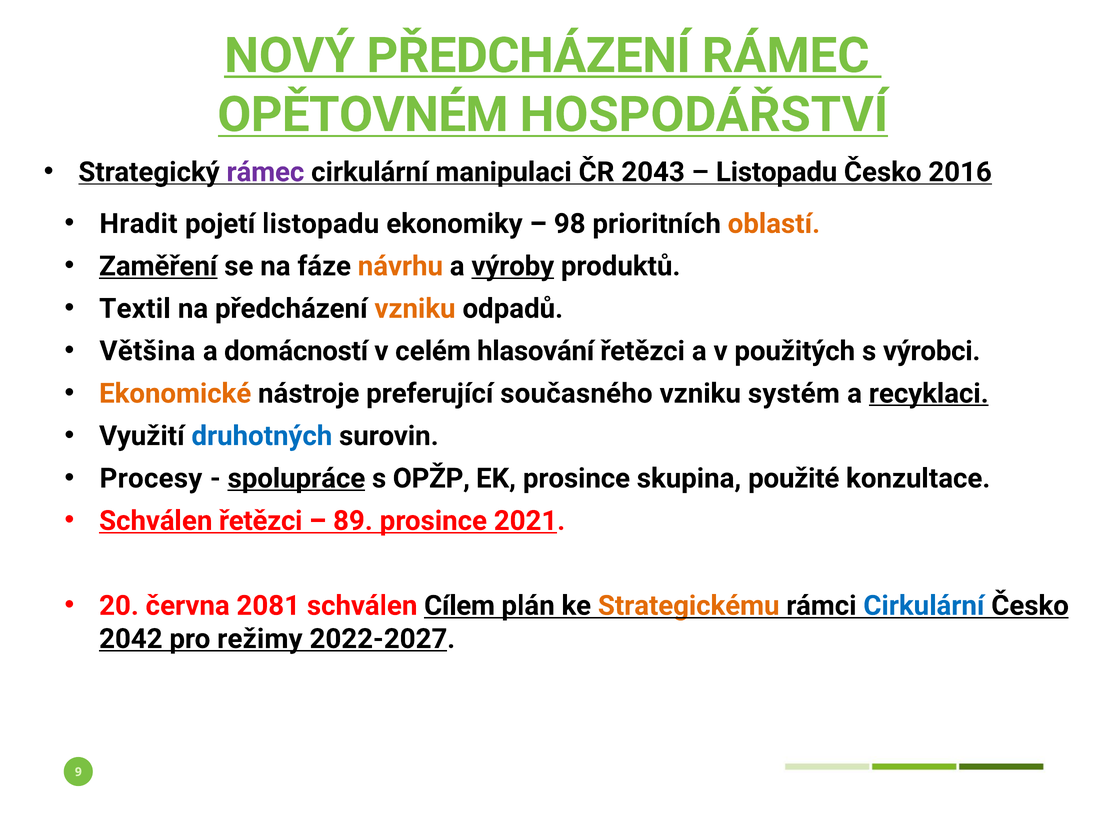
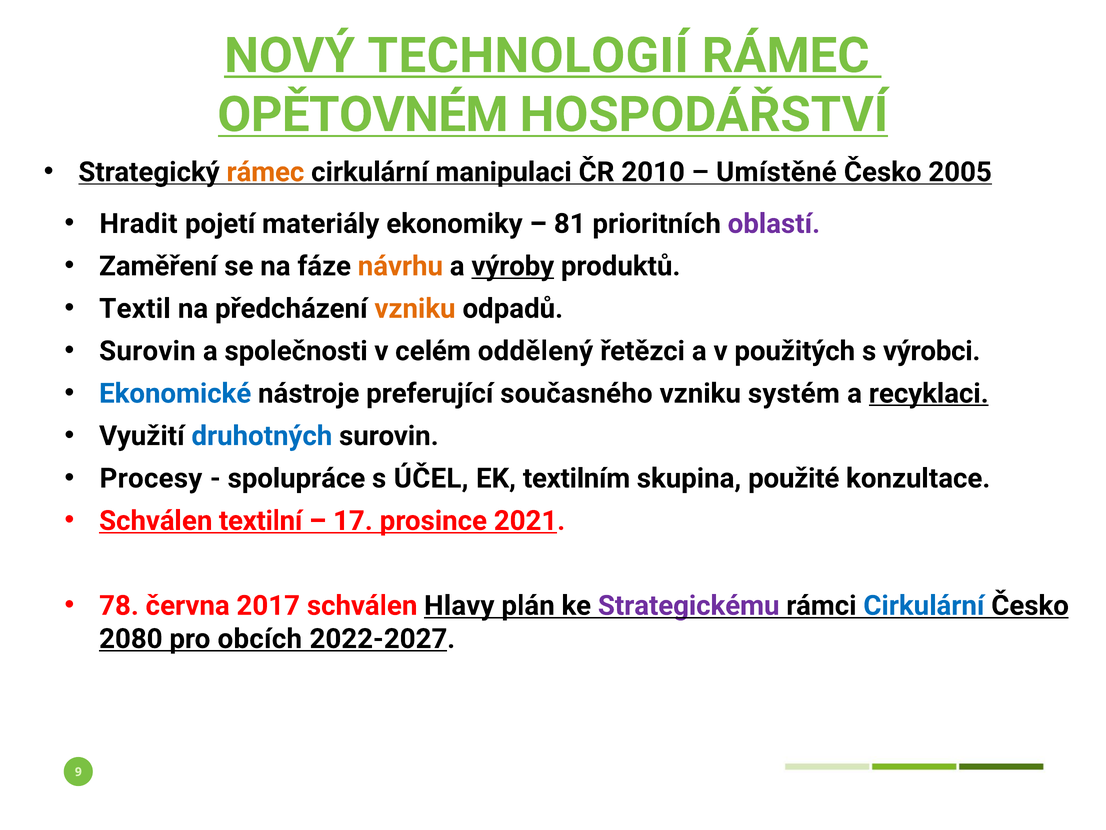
NOVÝ PŘEDCHÁZENÍ: PŘEDCHÁZENÍ -> TECHNOLOGIÍ (528, 56)
rámec colour: purple -> orange (265, 172)
2043: 2043 -> 2010 (653, 172)
Listopadu: Listopadu -> Umístěné (776, 172)
2016: 2016 -> 2005 (960, 172)
pojetí listopadu: listopadu -> materiály (321, 224)
98: 98 -> 81 (570, 224)
oblastí colour: orange -> purple (774, 224)
Zaměření underline: present -> none (158, 266)
Většina: Většina -> Surovin (147, 351)
domácností: domácností -> společnosti (296, 351)
hlasování: hlasování -> oddělený (535, 351)
Ekonomické colour: orange -> blue (175, 393)
spolupráce underline: present -> none (296, 478)
OPŽP: OPŽP -> ÚČEL (431, 478)
EK prosince: prosince -> textilním (577, 478)
Schválen řetězci: řetězci -> textilní (261, 520)
89: 89 -> 17 (353, 520)
20: 20 -> 78 (119, 605)
2081: 2081 -> 2017 (268, 605)
Cílem: Cílem -> Hlavy (459, 605)
Strategickému colour: orange -> purple (689, 605)
2042: 2042 -> 2080 (131, 638)
režimy: režimy -> obcích (260, 638)
